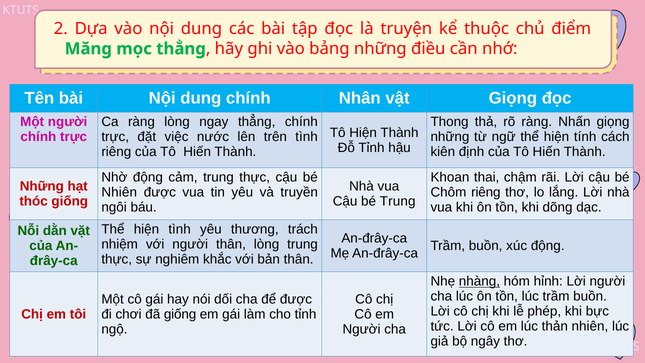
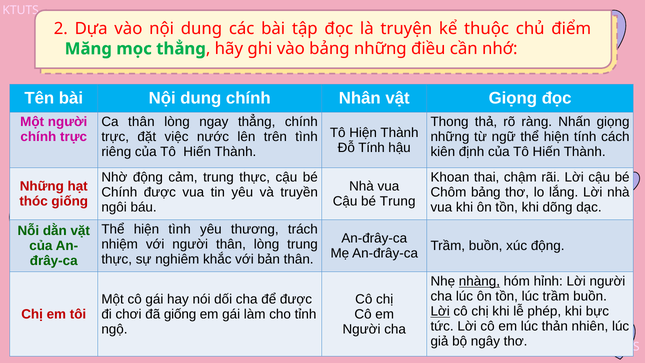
Ca ràng: ràng -> thân (141, 122)
Đỗ Tỉnh: Tỉnh -> Tính (372, 148)
Nhiên: Nhiên -> Chính (119, 192)
Chôm riêng: riêng -> bảng (486, 192)
Lời underline: none -> present (440, 311)
